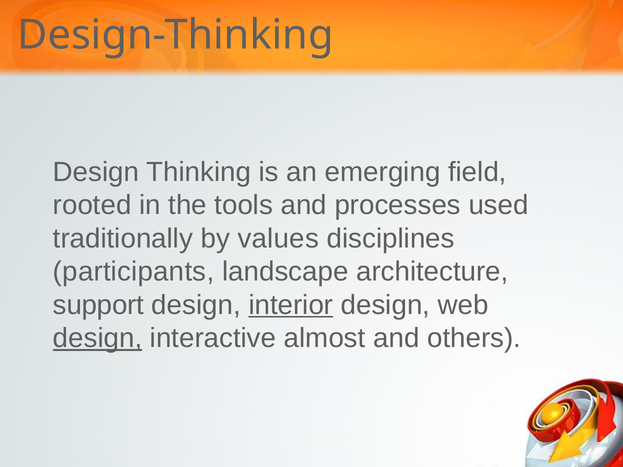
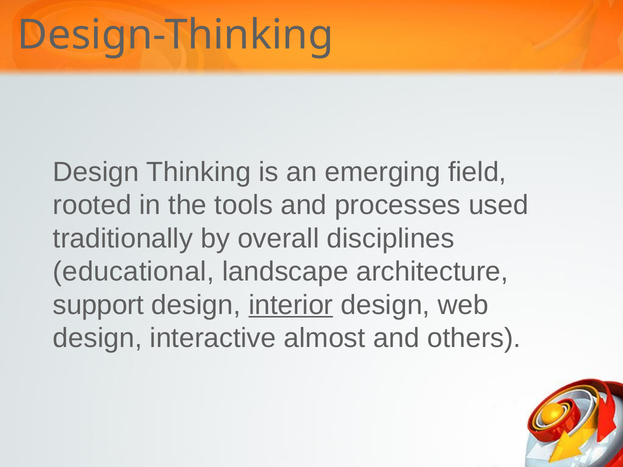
values: values -> overall (278, 239)
participants: participants -> educational (134, 272)
design underline: present -> none (98, 338)
